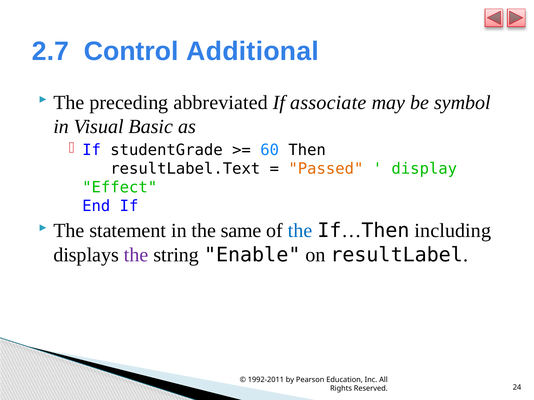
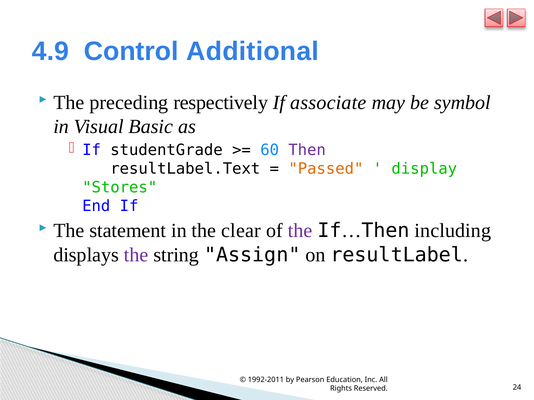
2.7: 2.7 -> 4.9 (50, 51)
abbreviated: abbreviated -> respectively (221, 103)
Then colour: black -> purple (307, 150)
Effect: Effect -> Stores (120, 188)
same: same -> clear (241, 231)
the colour: blue -> purple (300, 231)
Enable: Enable -> Assign (252, 255)
